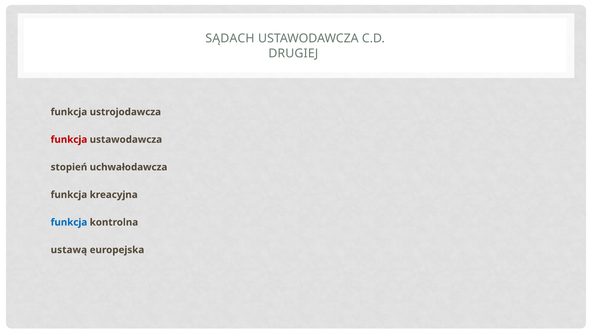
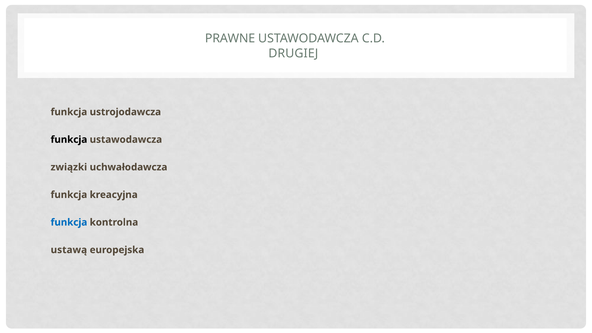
SĄDACH: SĄDACH -> PRAWNE (230, 39)
funkcja colour: red -> black (69, 140)
stopień: stopień -> związki (69, 167)
